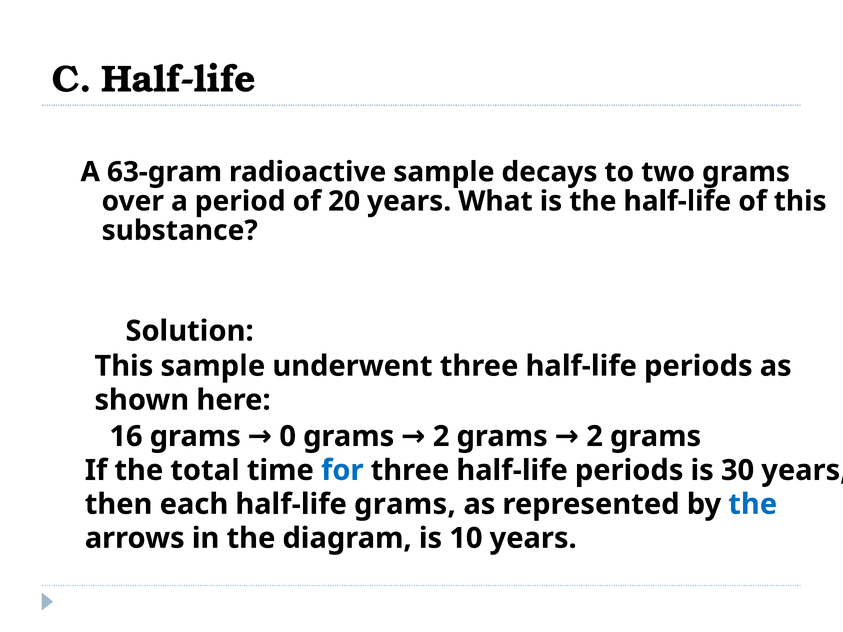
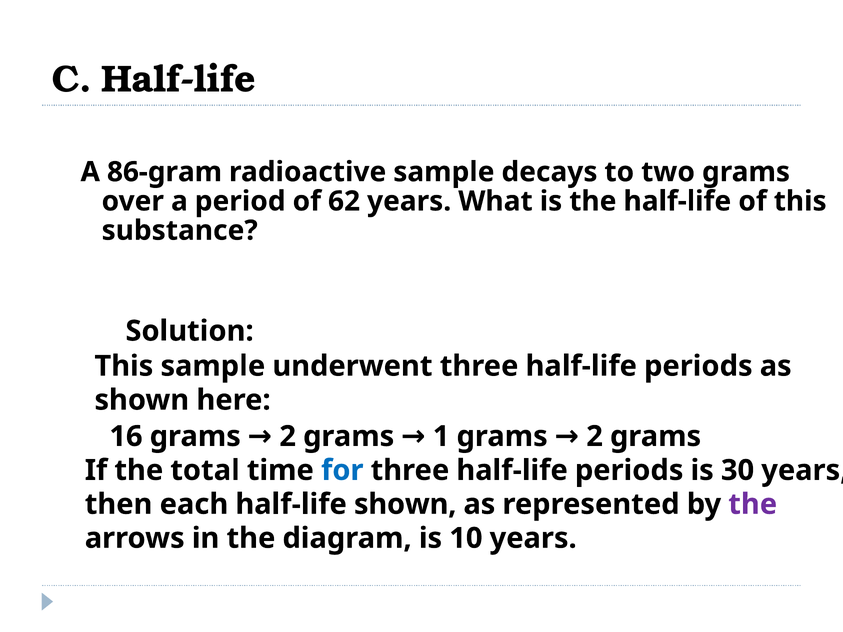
63-gram: 63-gram -> 86-gram (164, 172)
20: 20 -> 62 (344, 201)
0: 0 -> 2 (288, 437)
2: 2 -> 1 (441, 437)
half-life grams: grams -> shown (405, 504)
the colour: blue -> purple (753, 504)
